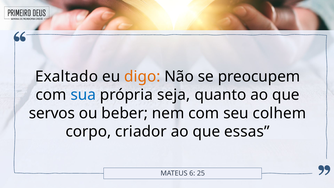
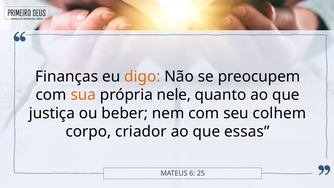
Exaltado: Exaltado -> Finanças (67, 76)
sua colour: blue -> orange (83, 95)
seja: seja -> nele (174, 95)
servos: servos -> justiça (52, 113)
